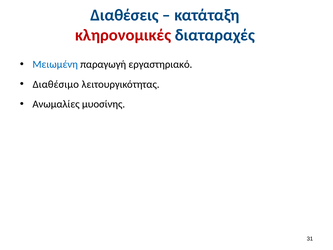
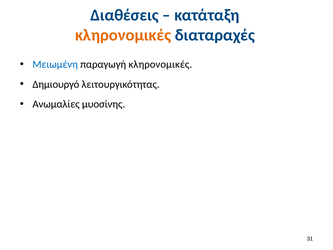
κληρονομικές colour: red -> orange (123, 35)
παραγωγή εργαστηριακό: εργαστηριακό -> κληρονομικές (160, 64)
Διαθέσιμο: Διαθέσιμο -> Δημιουργό (56, 84)
